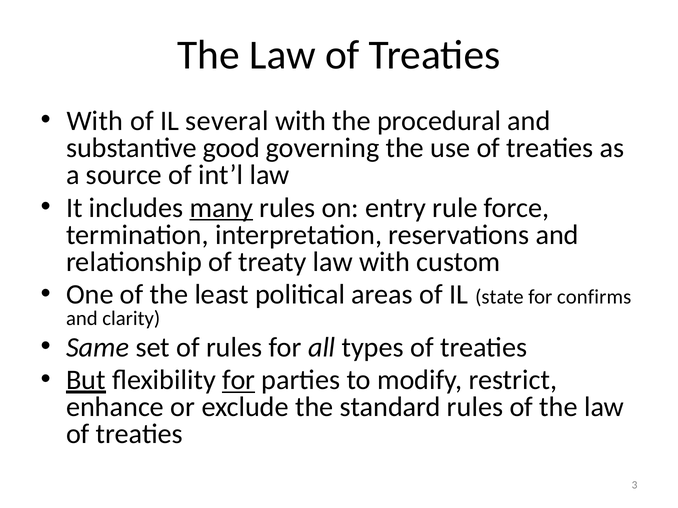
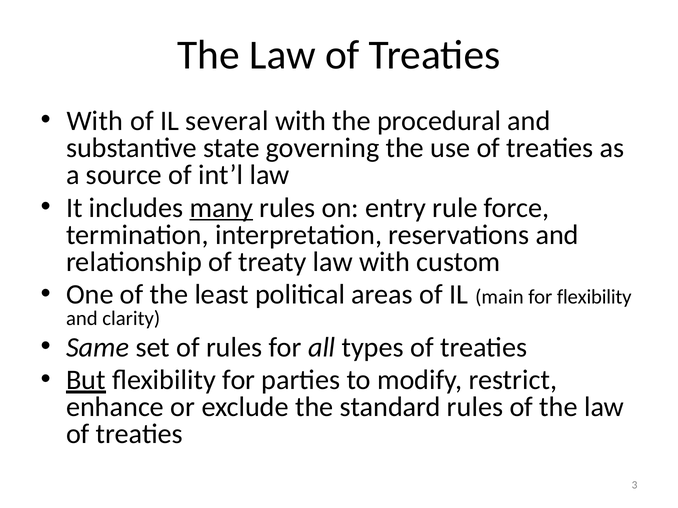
good: good -> state (231, 148)
state: state -> main (499, 297)
for confirms: confirms -> flexibility (594, 297)
for underline: present -> none (239, 380)
